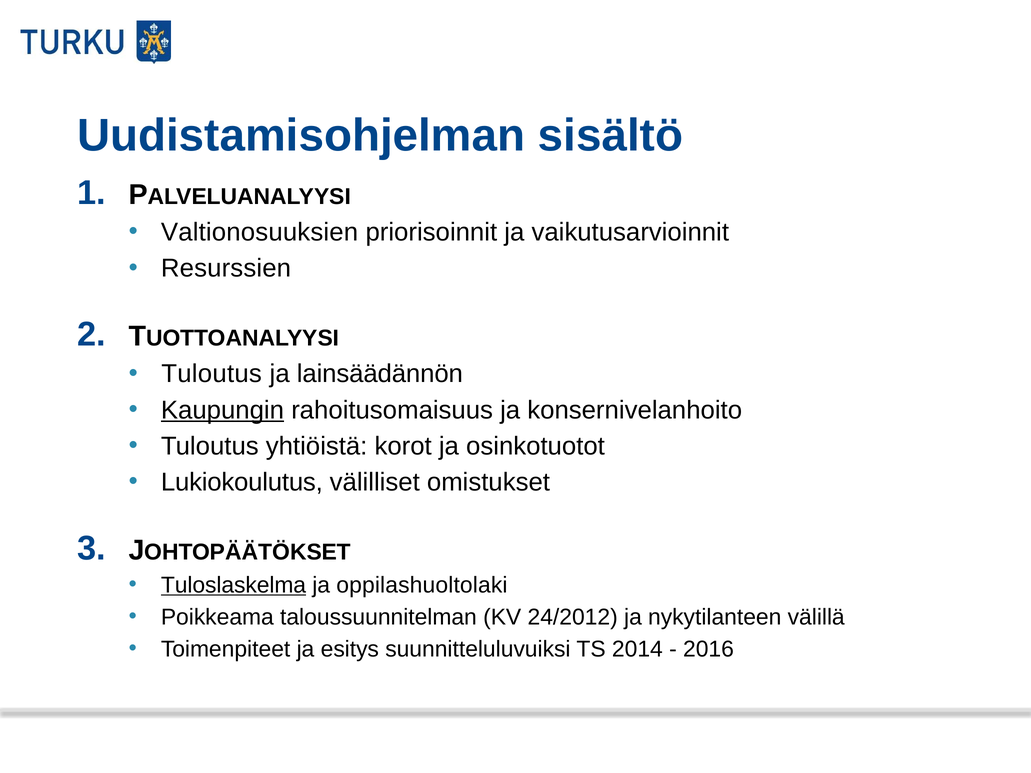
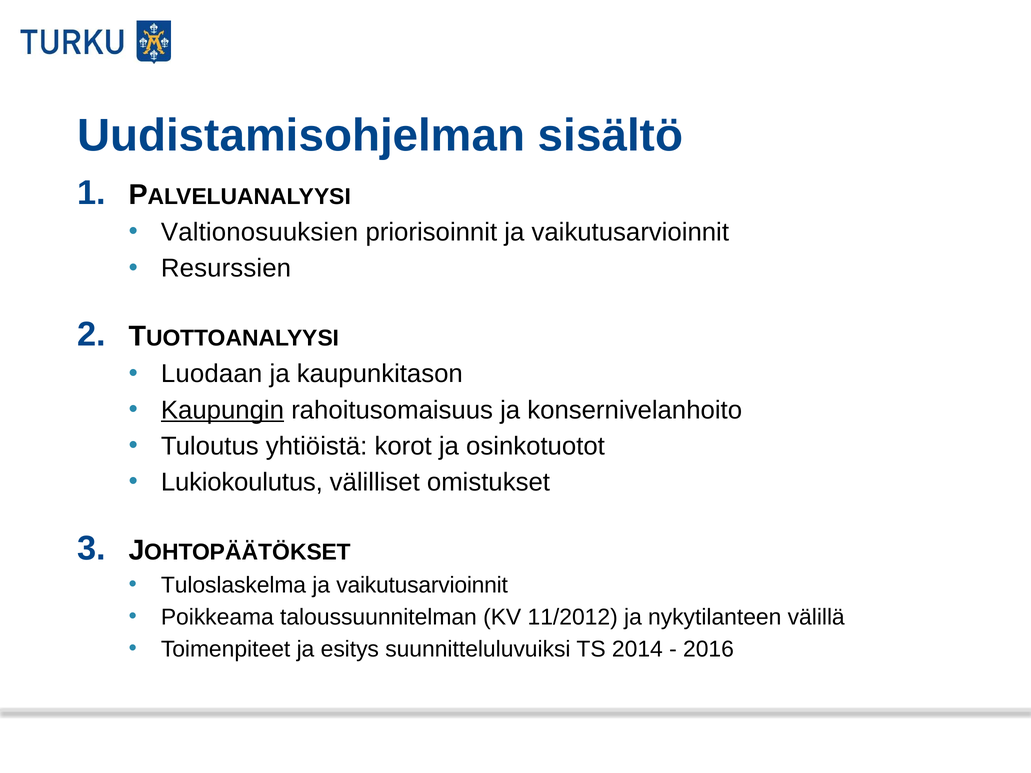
Tuloutus: Tuloutus -> Luodaan (212, 374)
lainsäädännön: lainsäädännön -> kaupunkitason (380, 374)
Tuloslaskelma underline: present -> none (234, 585)
oppilashuoltolaki: oppilashuoltolaki -> vaikutusarvioinnit (422, 585)
24/2012: 24/2012 -> 11/2012 (573, 617)
